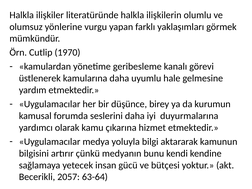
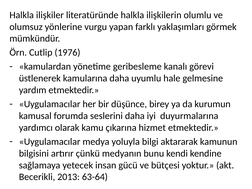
1970: 1970 -> 1976 (67, 53)
2057: 2057 -> 2013 (69, 177)
